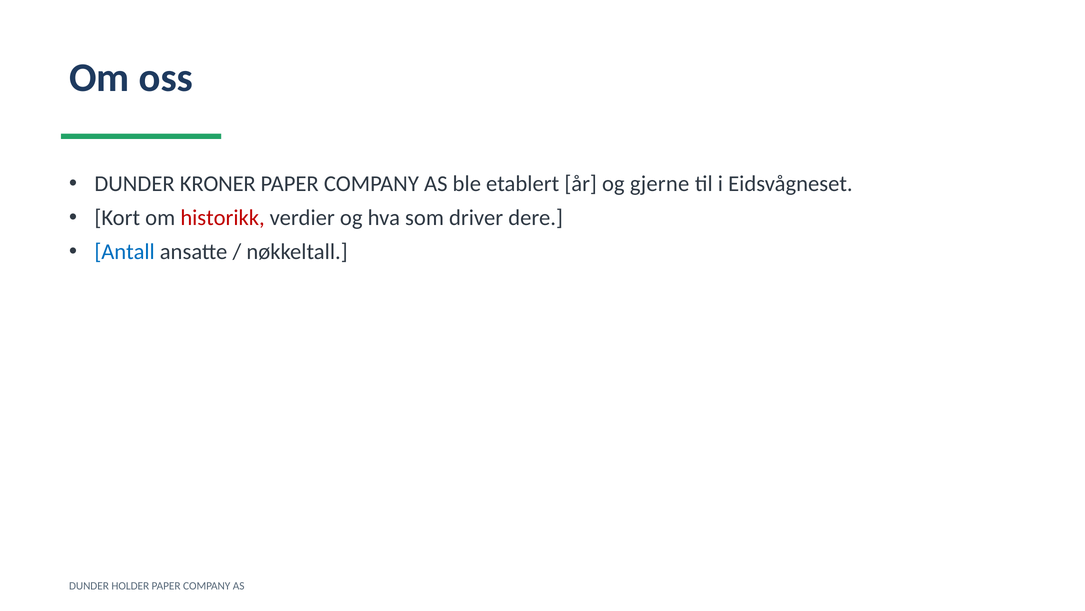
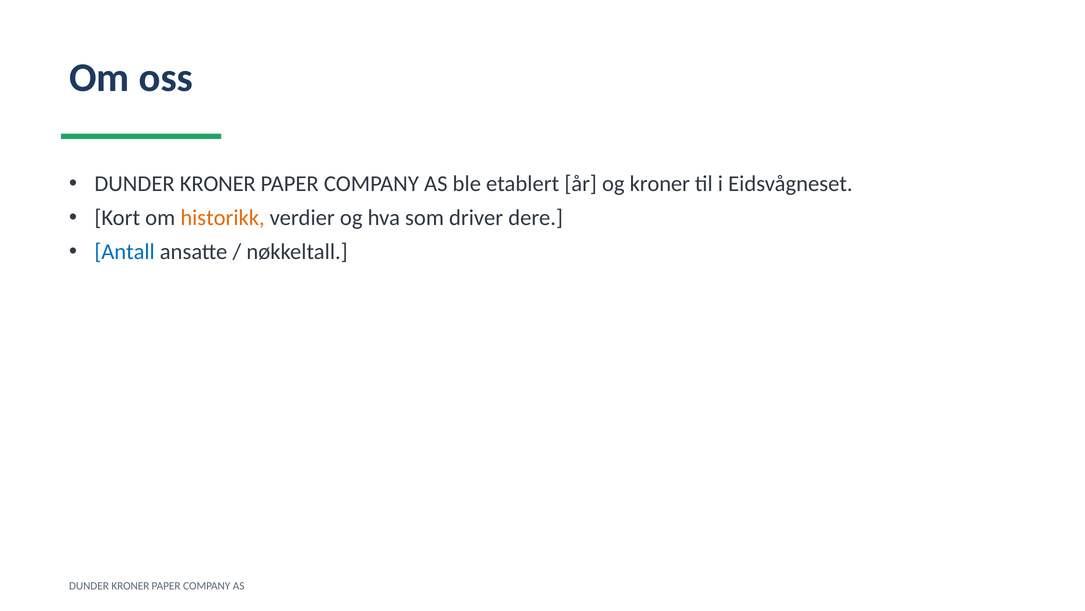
og gjerne: gjerne -> kroner (660, 184)
historikk colour: red -> orange (223, 218)
HOLDER: HOLDER -> KRONER (130, 586)
